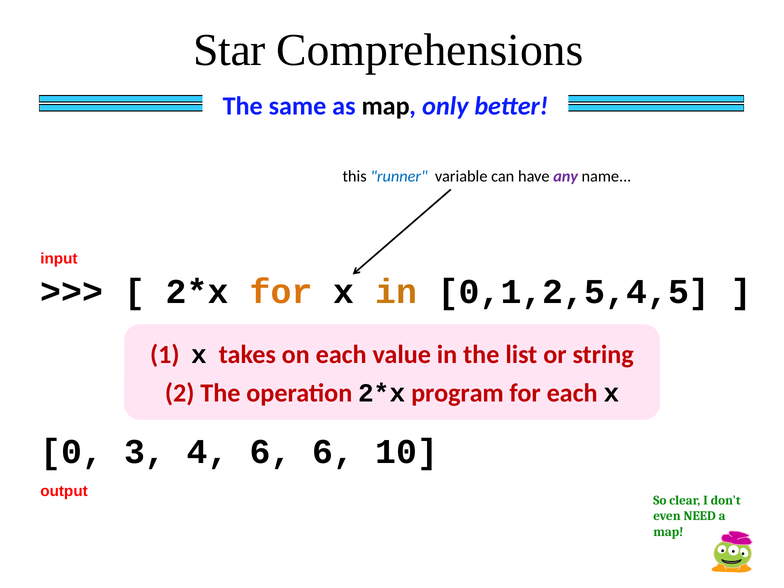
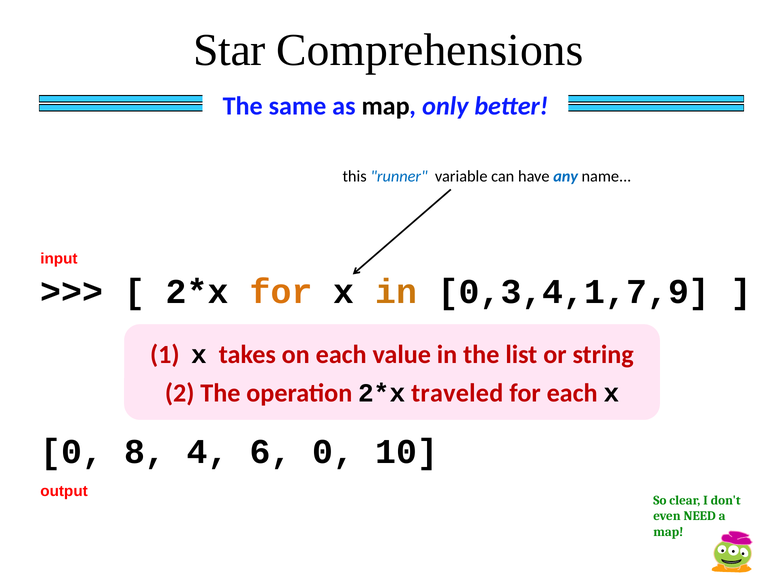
any colour: purple -> blue (566, 177)
0,1,2,5,4,5: 0,1,2,5,4,5 -> 0,3,4,1,7,9 (574, 292)
program: program -> traveled (457, 393)
3: 3 -> 8 (145, 452)
6 6: 6 -> 0 (333, 452)
